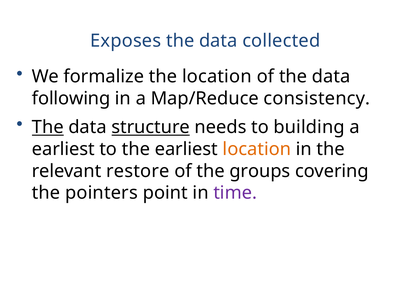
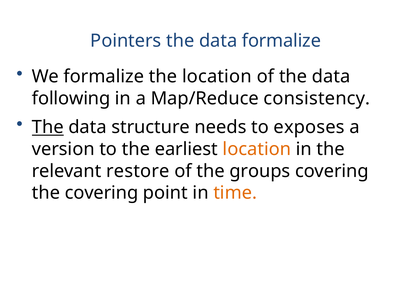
Exposes: Exposes -> Pointers (126, 41)
data collected: collected -> formalize (281, 41)
structure underline: present -> none (151, 127)
building: building -> exposes (309, 127)
earliest: earliest -> version (63, 149)
the pointers: pointers -> covering (102, 193)
time colour: purple -> orange (235, 193)
